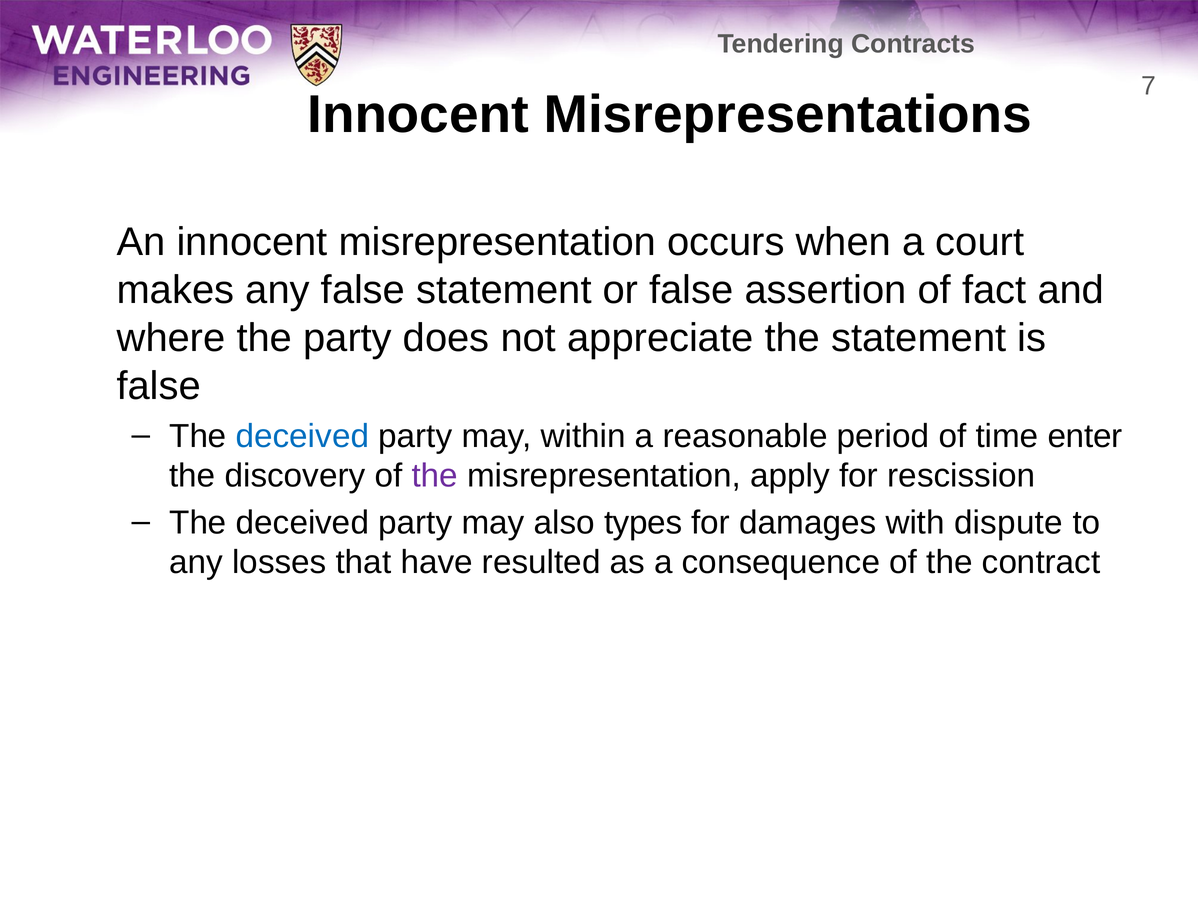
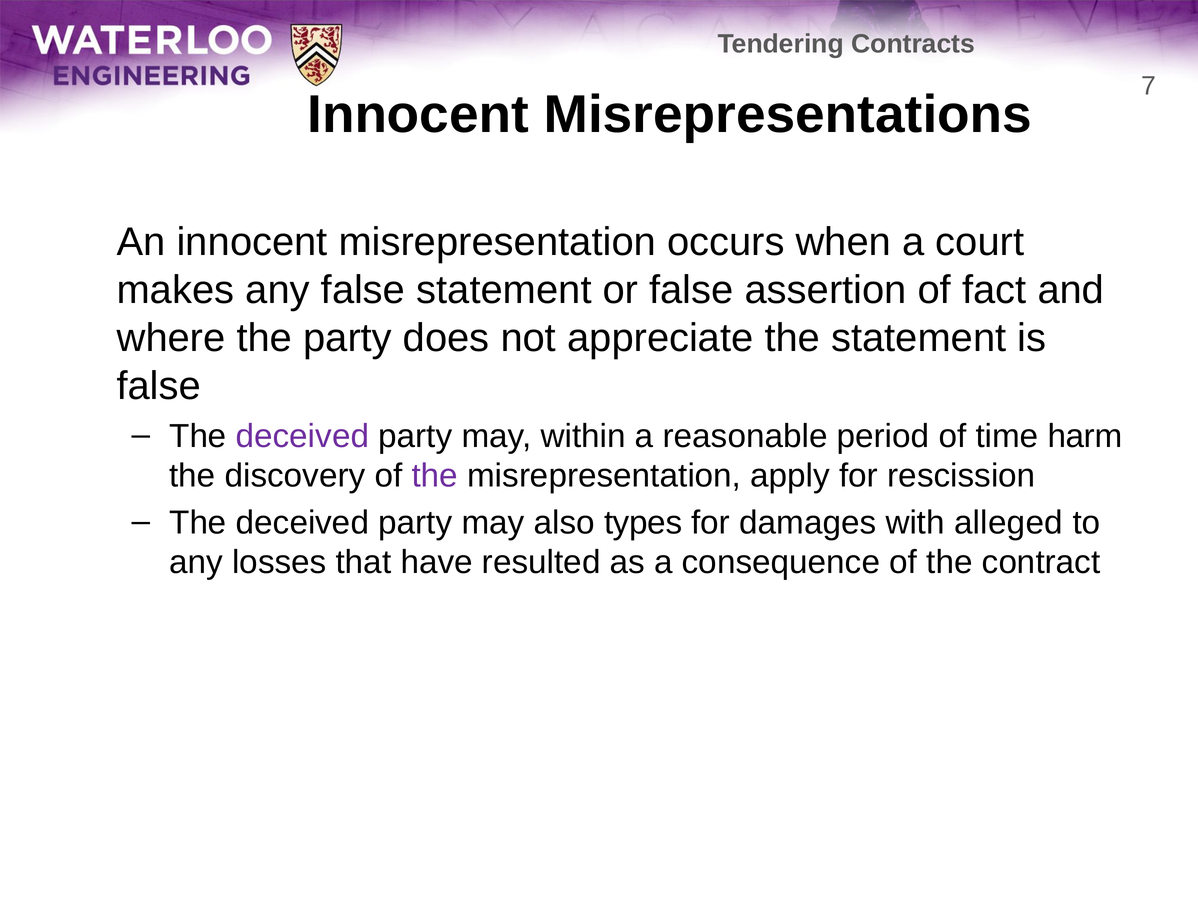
deceived colour: blue -> purple (302, 436)
enter: enter -> harm (1085, 436)
dispute: dispute -> alleged (1008, 523)
